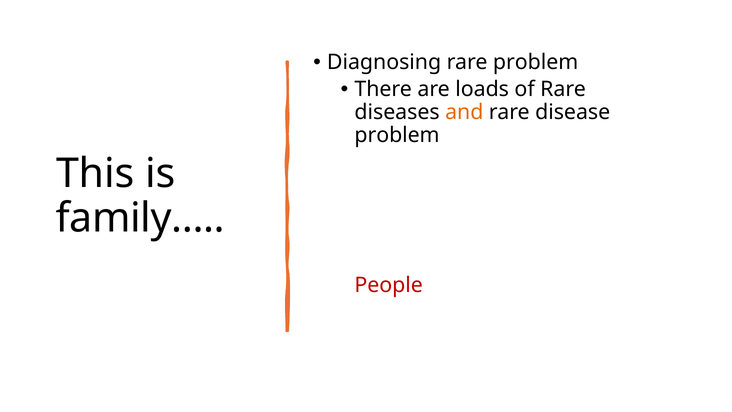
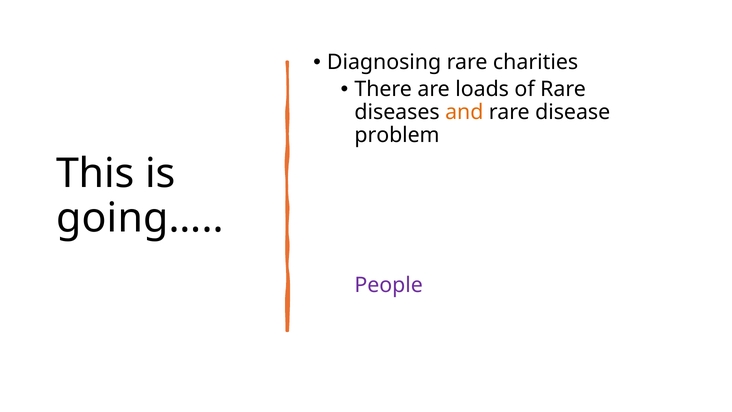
rare problem: problem -> charities (536, 62)
family…: family… -> going… (140, 218)
People colour: red -> purple (389, 285)
